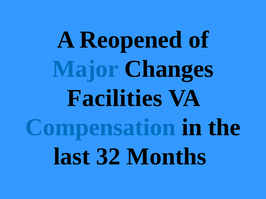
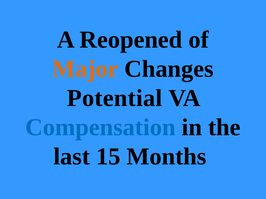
Major colour: blue -> orange (85, 69)
Facilities: Facilities -> Potential (115, 98)
32: 32 -> 15 (108, 157)
